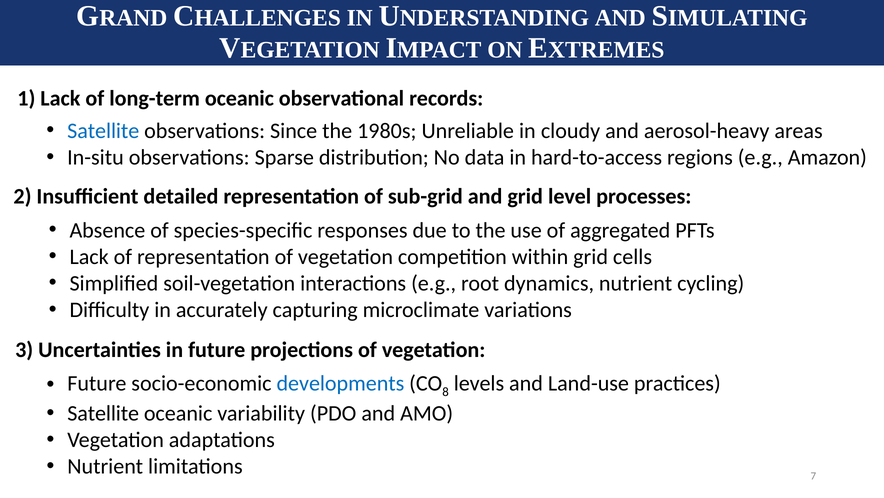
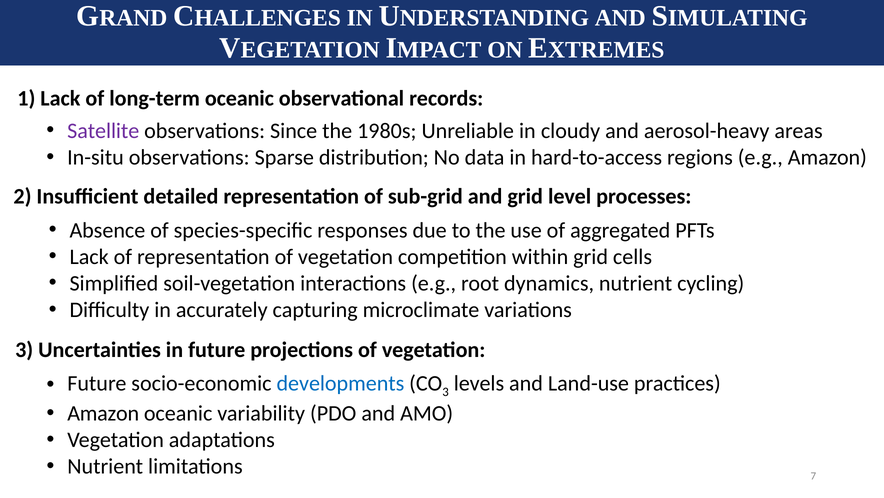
Satellite colour: blue -> purple (103, 131)
8: 8 -> 3 (446, 391)
Satellite: Satellite -> Amazon (103, 413)
